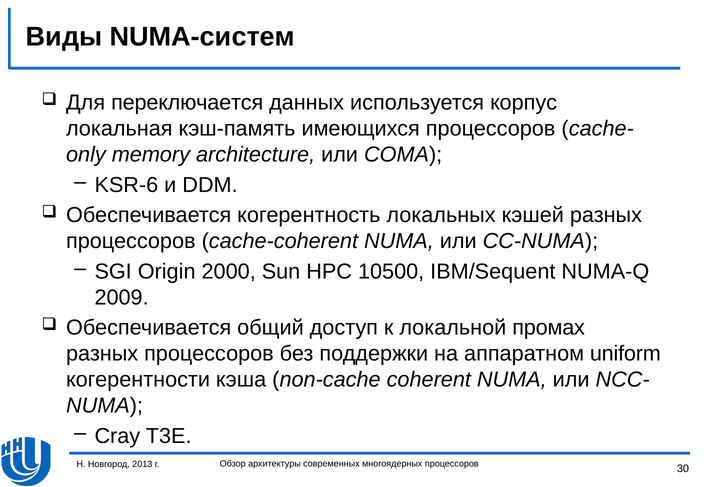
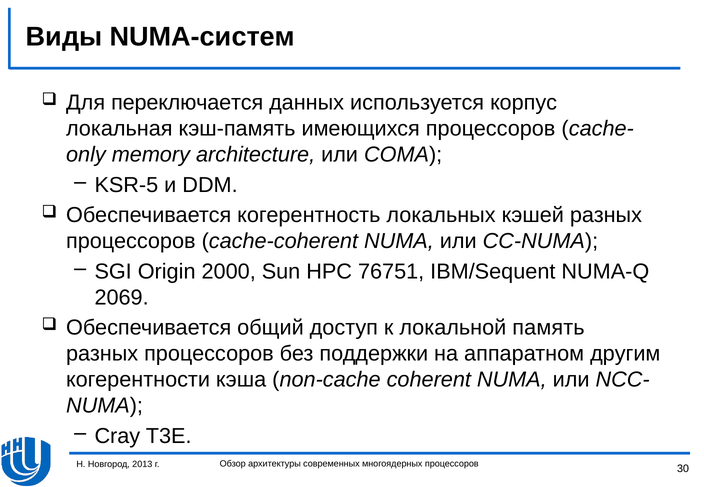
KSR-6: KSR-6 -> KSR-5 (126, 185)
10500: 10500 -> 76751 (391, 272)
2009: 2009 -> 2069 (122, 298)
промах: промах -> память (548, 328)
uniform: uniform -> другим (625, 354)
